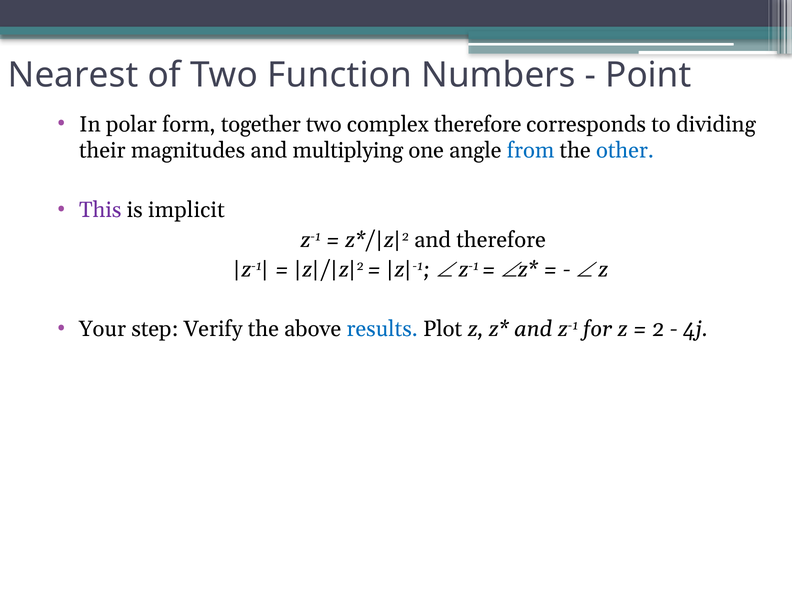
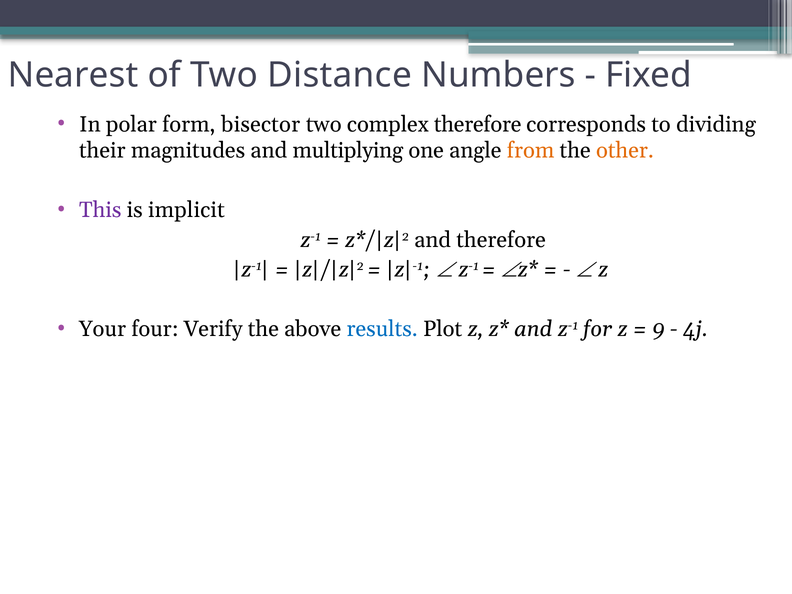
Function: Function -> Distance (340, 75)
Point: Point -> Fixed (649, 75)
together: together -> bisector (261, 124)
from colour: blue -> orange (531, 151)
other colour: blue -> orange (625, 151)
step: step -> four (155, 329)
2: 2 -> 9 (658, 329)
